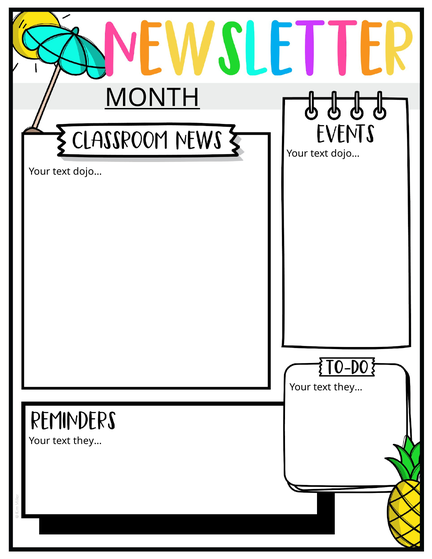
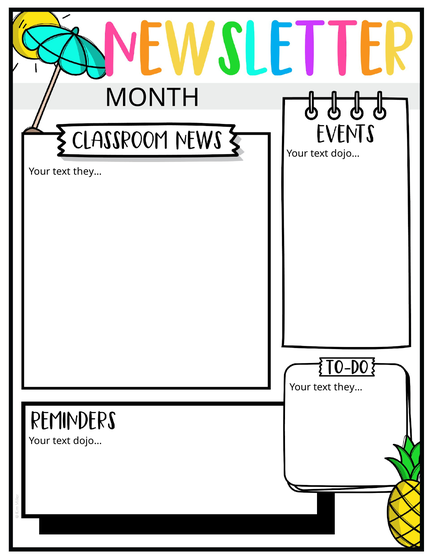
MONTH underline: present -> none (152, 98)
dojo…: dojo… -> they… (87, 172)
they…: they… -> dojo… (87, 441)
